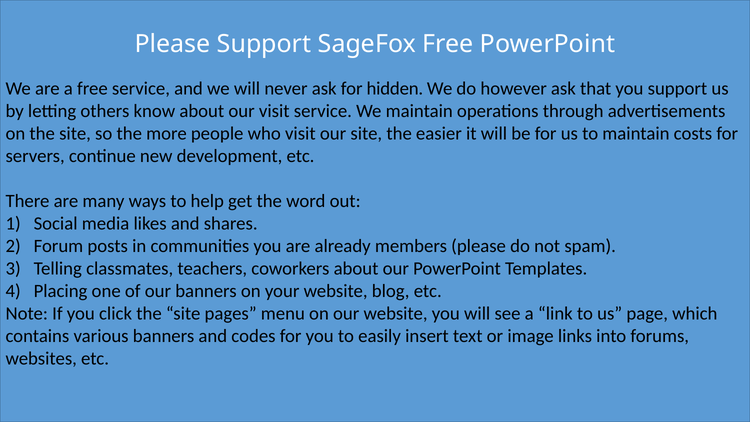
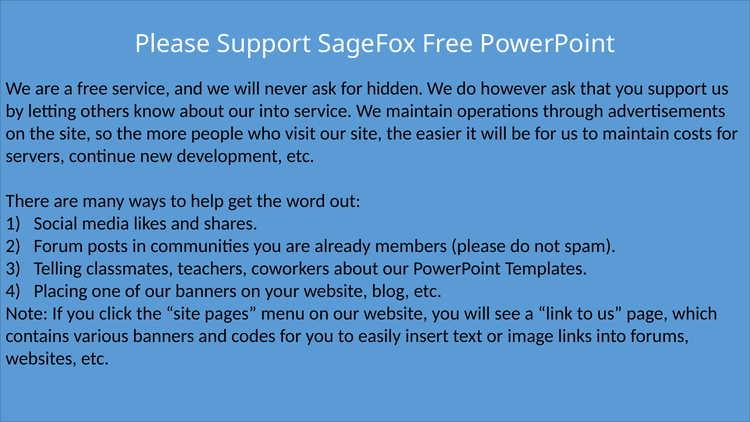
our visit: visit -> into (274, 111)
